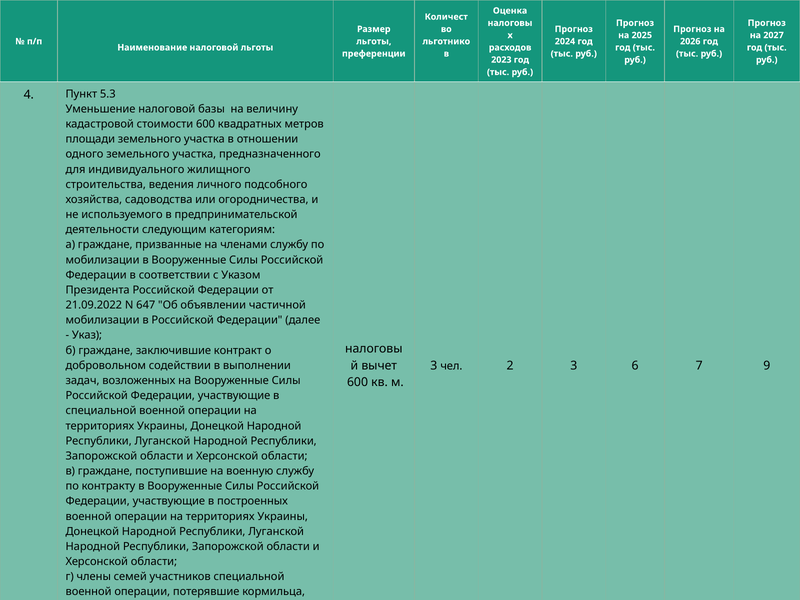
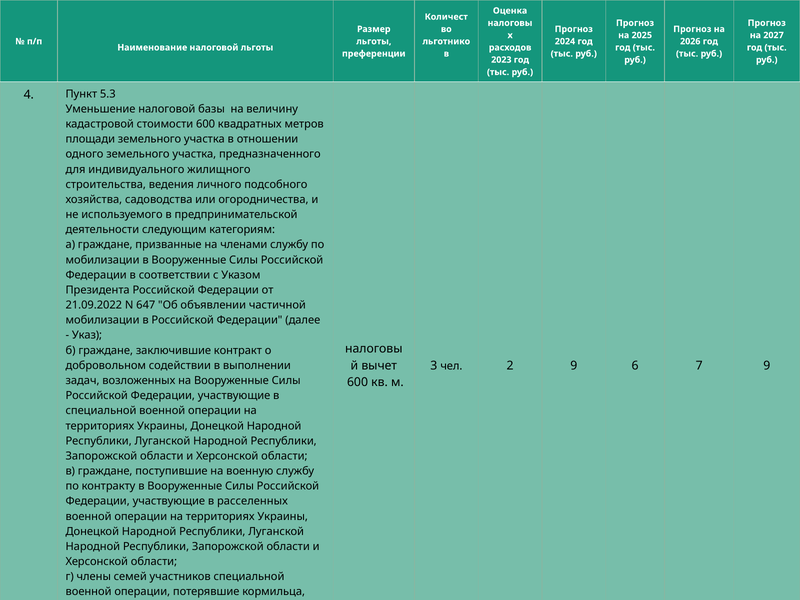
2 3: 3 -> 9 (574, 366)
построенных: построенных -> расселенных (252, 501)
